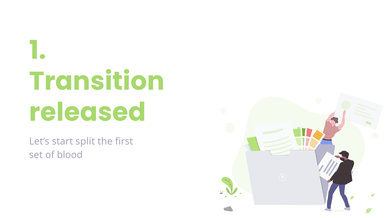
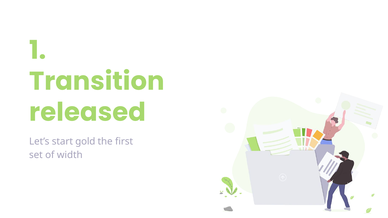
split: split -> gold (85, 142)
blood: blood -> width (70, 155)
